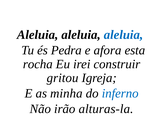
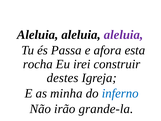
aleluia colour: blue -> purple (123, 35)
Pedra: Pedra -> Passa (66, 50)
gritou: gritou -> destes (63, 78)
alturas-la: alturas-la -> grande-la (106, 109)
